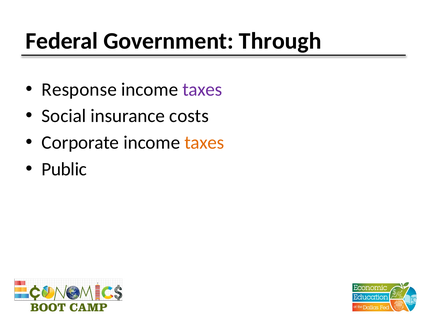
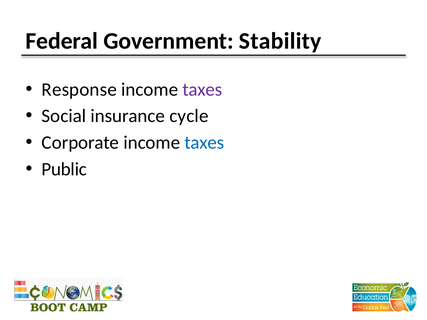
Through: Through -> Stability (280, 41)
costs: costs -> cycle (189, 116)
taxes colour: orange -> blue (204, 143)
